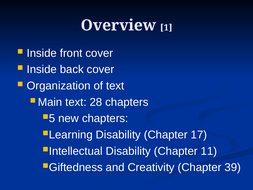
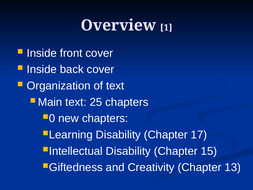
28: 28 -> 25 (96, 102)
5: 5 -> 0 (52, 118)
11: 11 -> 15 (209, 151)
39: 39 -> 13 (233, 167)
